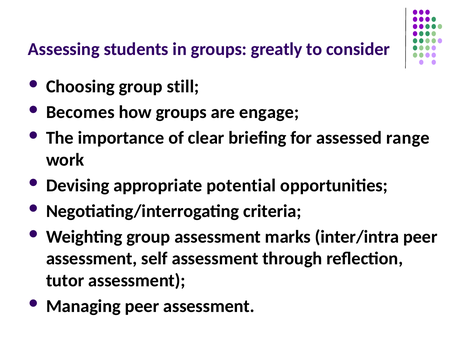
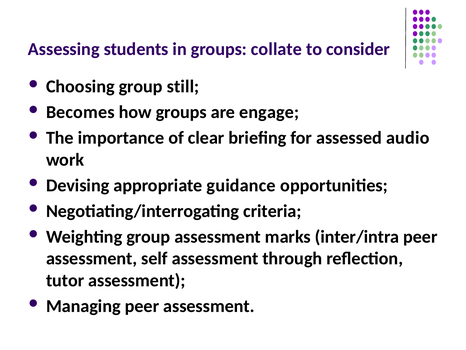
greatly: greatly -> collate (277, 49)
range: range -> audio (408, 138)
potential: potential -> guidance (241, 185)
